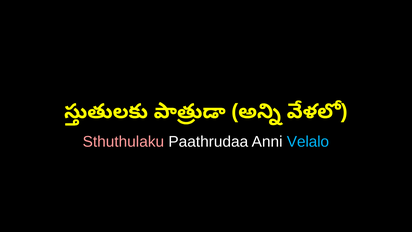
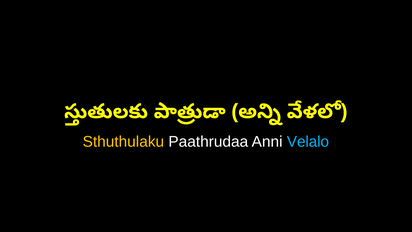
Sthuthulaku colour: pink -> yellow (123, 142)
